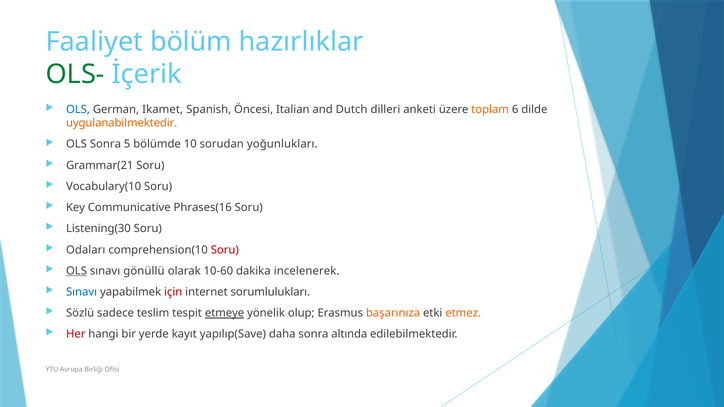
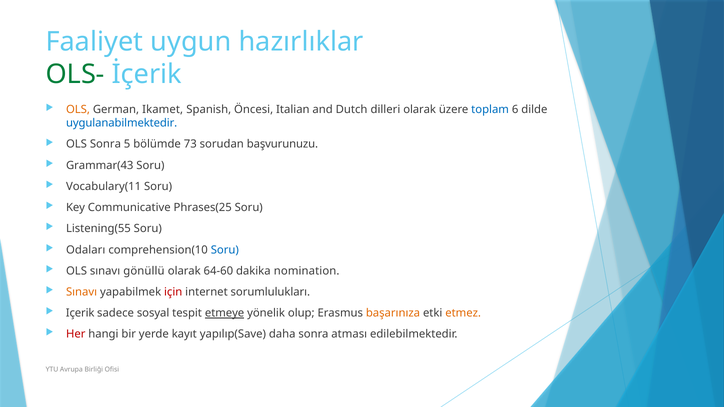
bölüm: bölüm -> uygun (191, 42)
OLS colour: blue -> orange (78, 110)
dilleri anketi: anketi -> olarak (420, 110)
toplam colour: orange -> blue (490, 110)
uygulanabilmektedir colour: orange -> blue (122, 123)
10: 10 -> 73 (190, 144)
yoğunlukları: yoğunlukları -> başvurunuzu (282, 144)
Grammar(21: Grammar(21 -> Grammar(43 (100, 165)
Vocabulary(10: Vocabulary(10 -> Vocabulary(11 (104, 187)
Phrases(16: Phrases(16 -> Phrases(25 (203, 208)
Listening(30: Listening(30 -> Listening(55 (98, 229)
Soru colour: red -> blue (225, 250)
OLS underline: present -> none (76, 271)
10-60: 10-60 -> 64-60 (218, 271)
incelenerek: incelenerek -> nomination (307, 271)
Sınavı colour: blue -> orange (82, 292)
Sözlü: Sözlü -> Içerik (80, 313)
teslim: teslim -> sosyal (153, 313)
altında: altında -> atması (349, 334)
